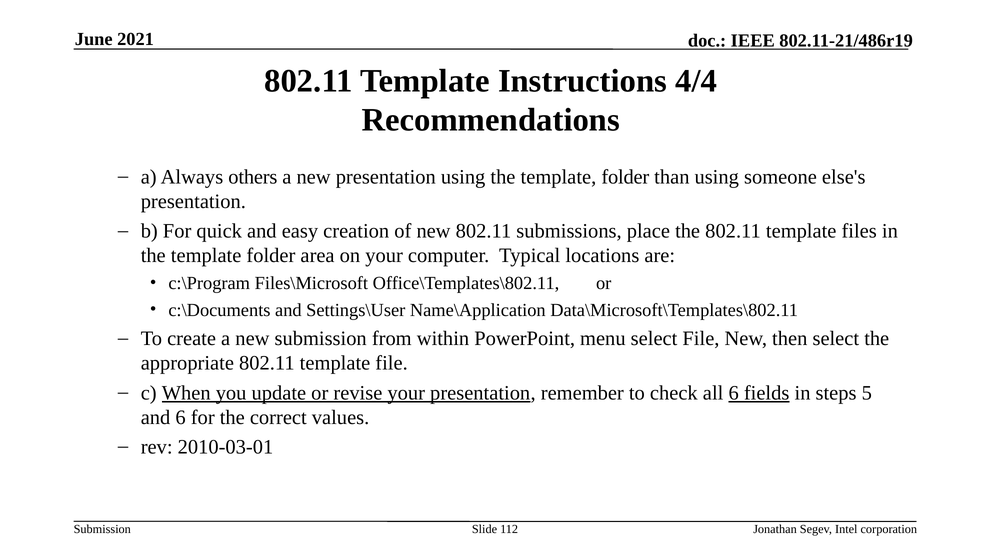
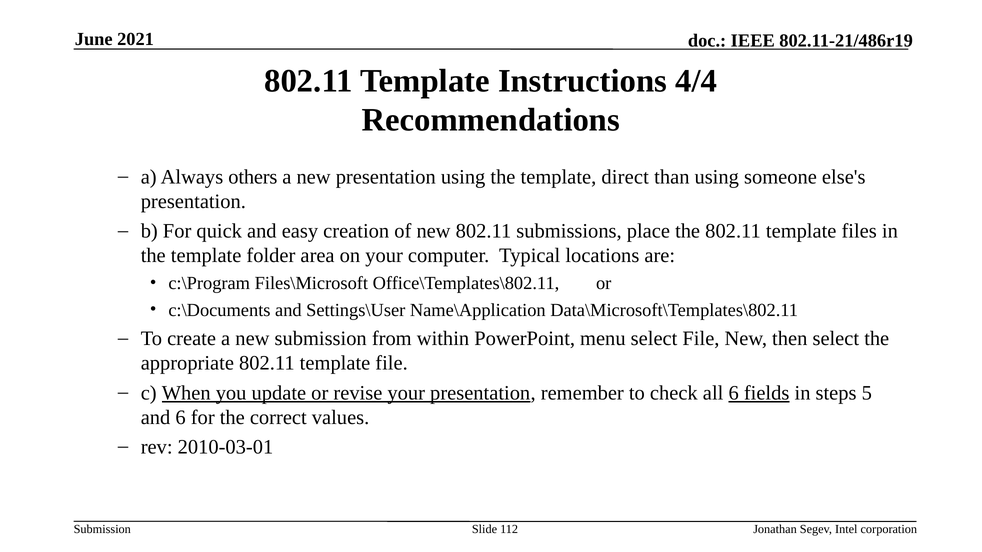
using the template folder: folder -> direct (625, 177)
